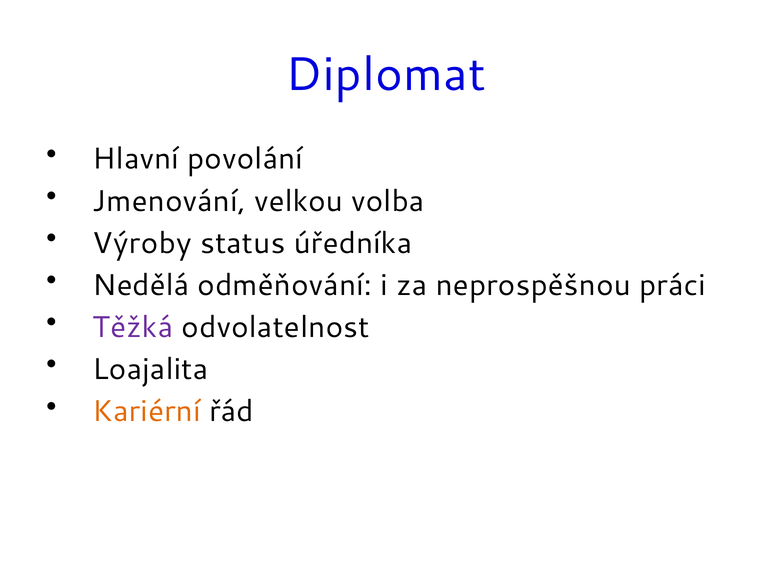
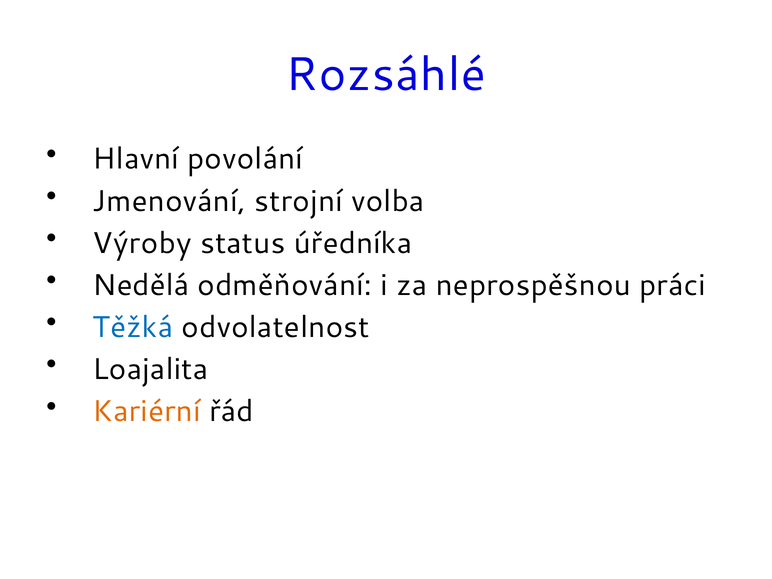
Diplomat: Diplomat -> Rozsáhlé (386, 75)
velkou: velkou -> strojní (299, 201)
Těžká colour: purple -> blue (133, 327)
